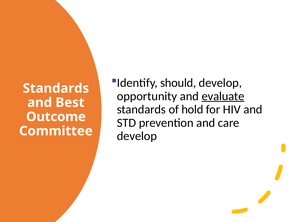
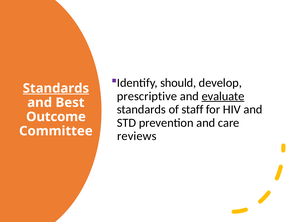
Standards underline: none -> present (56, 89)
opportunity: opportunity -> prescriptive (147, 96)
hold: hold -> staff (192, 110)
develop: develop -> reviews (137, 137)
